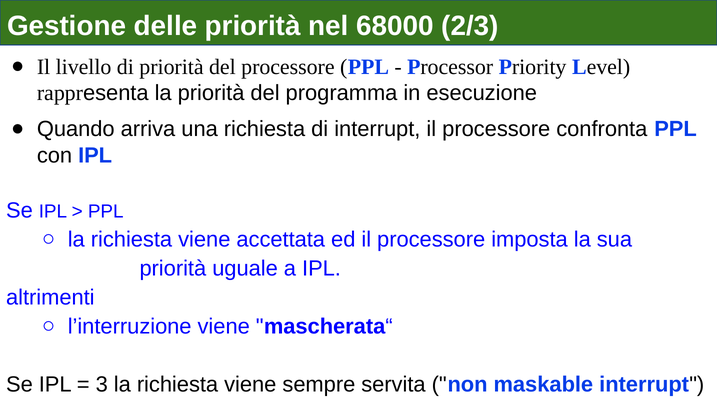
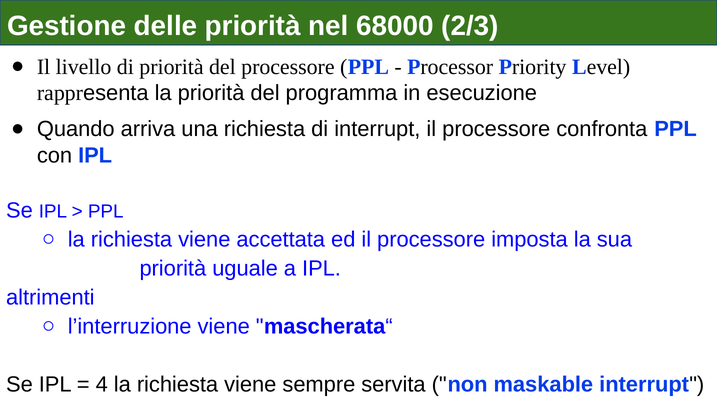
3: 3 -> 4 (102, 384)
